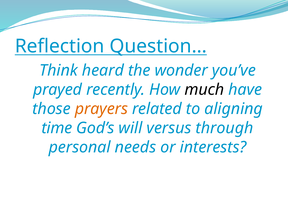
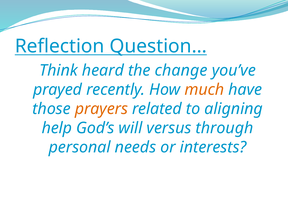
wonder: wonder -> change (181, 70)
much colour: black -> orange (204, 90)
time: time -> help (57, 128)
